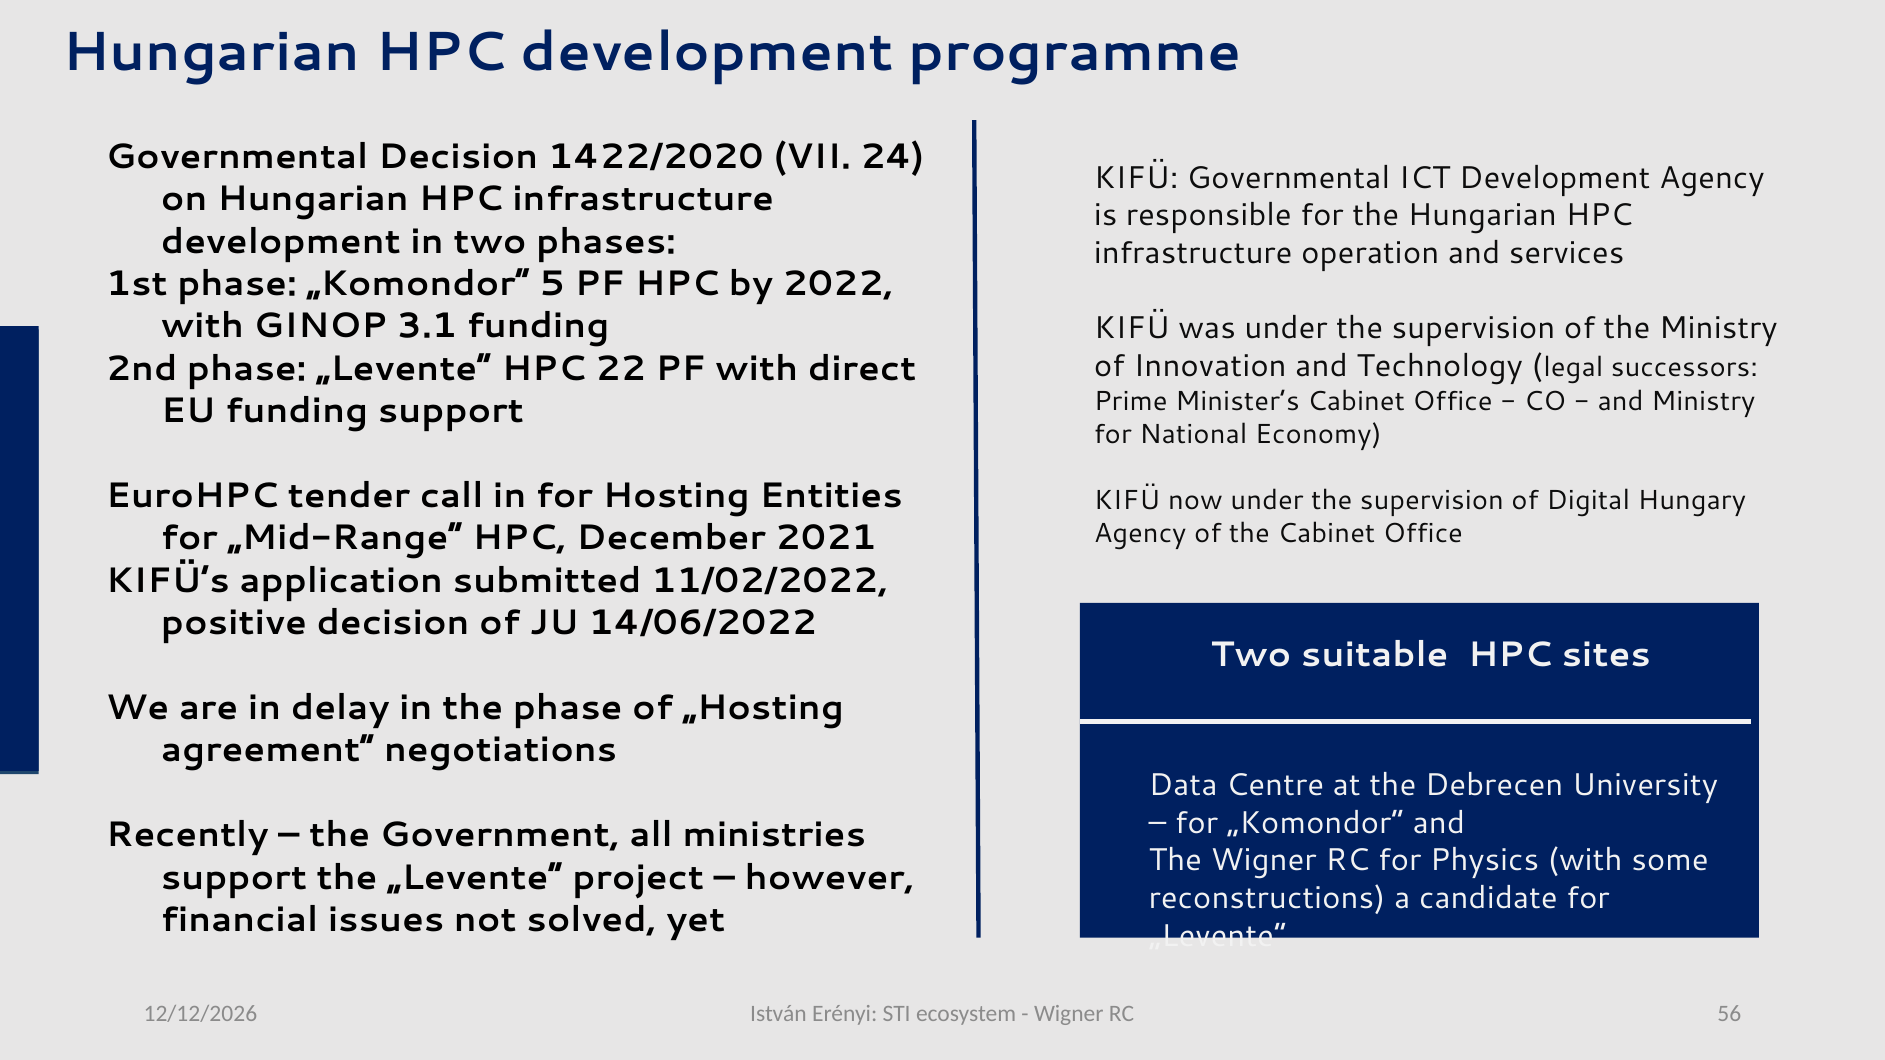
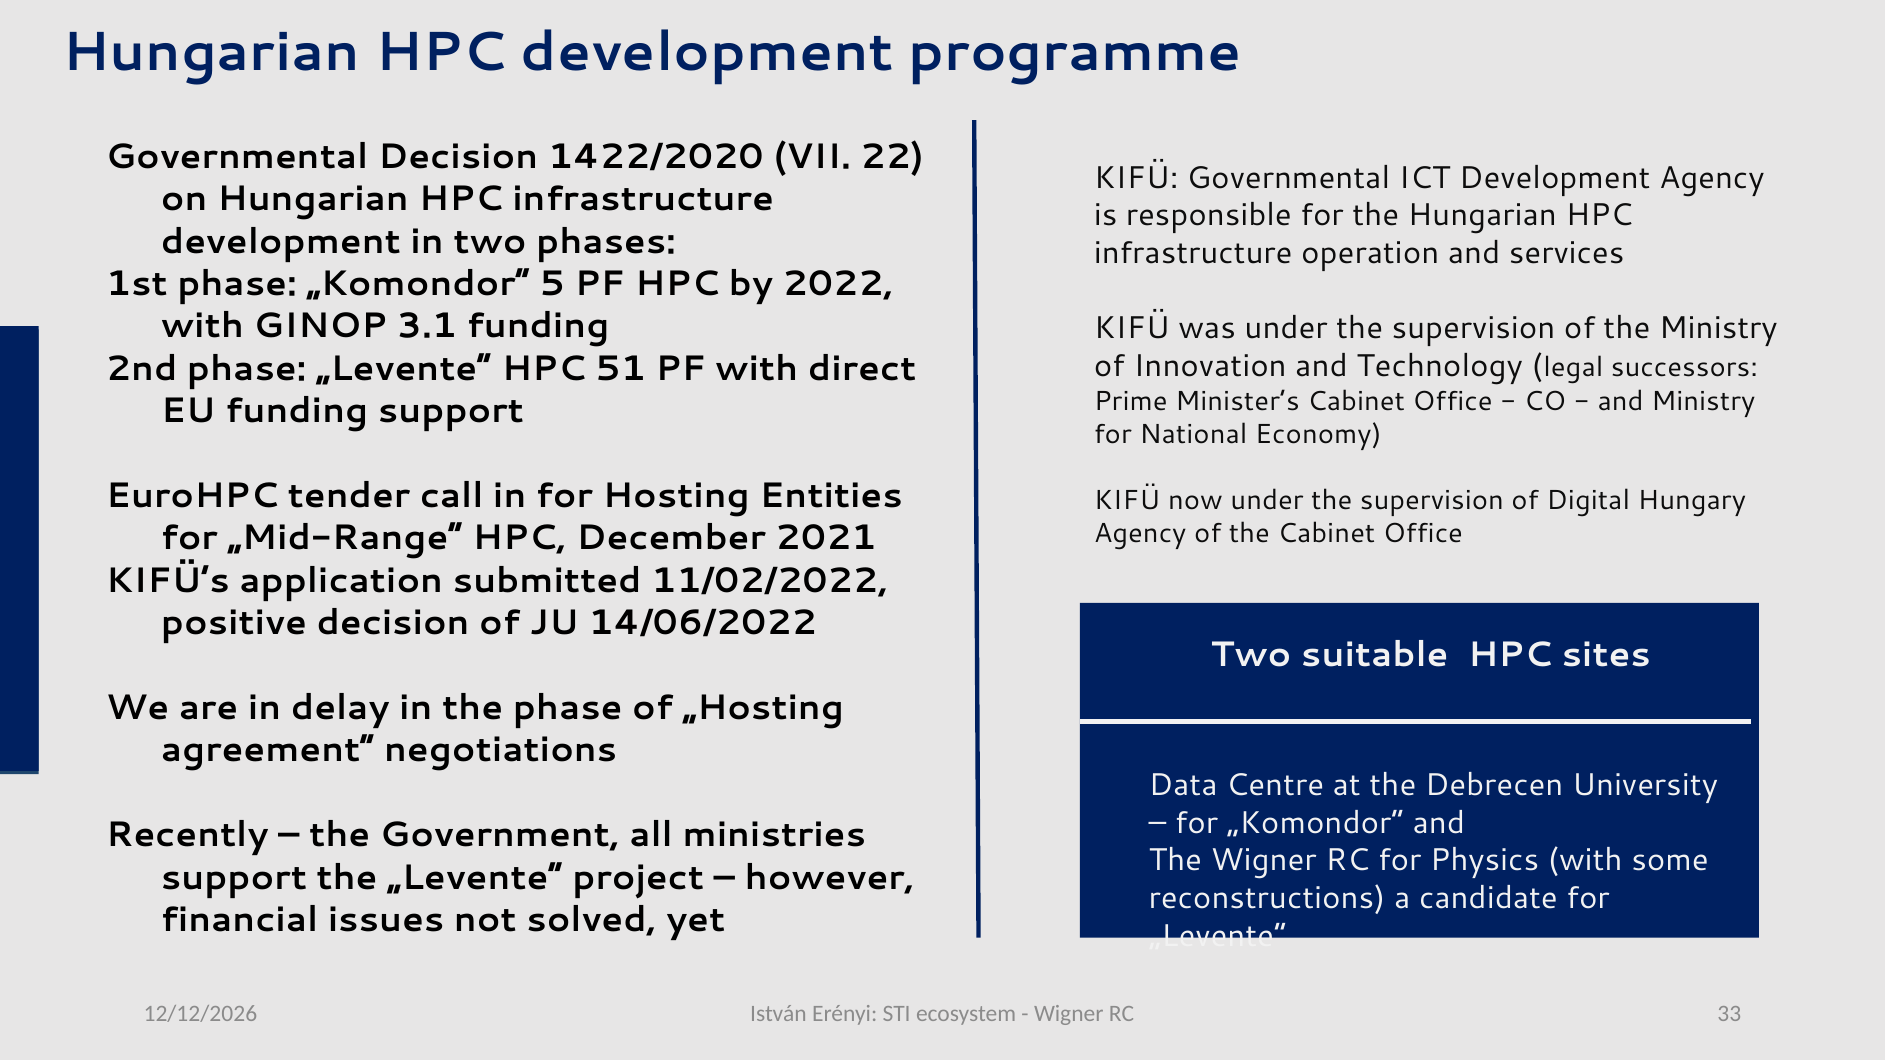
24: 24 -> 22 (892, 157)
22: 22 -> 51 (621, 369)
56: 56 -> 33 (1729, 1014)
